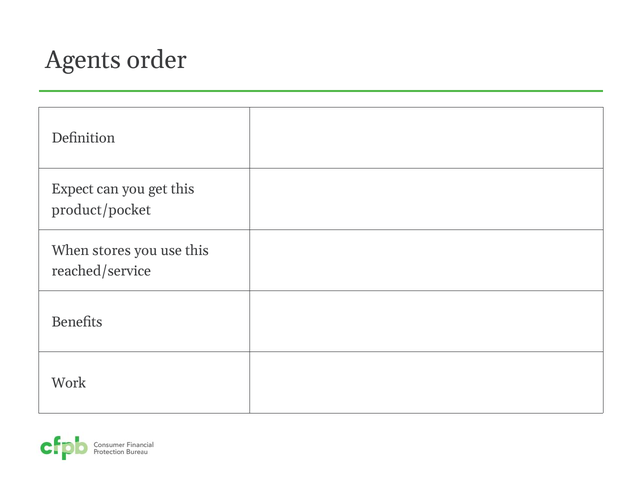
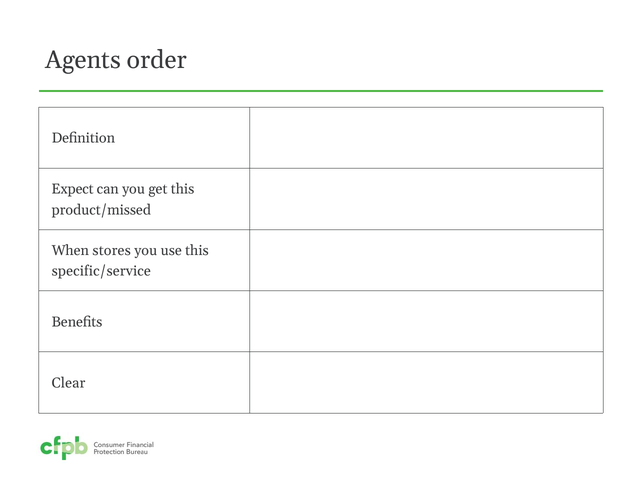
product/pocket: product/pocket -> product/missed (101, 210)
reached/service: reached/service -> specific/service (101, 271)
Work: Work -> Clear (69, 384)
